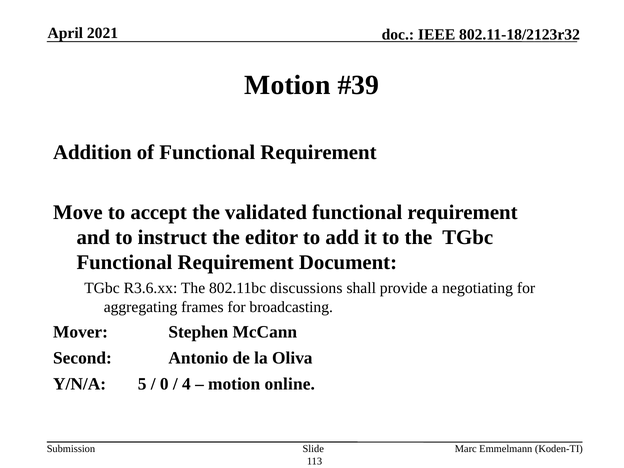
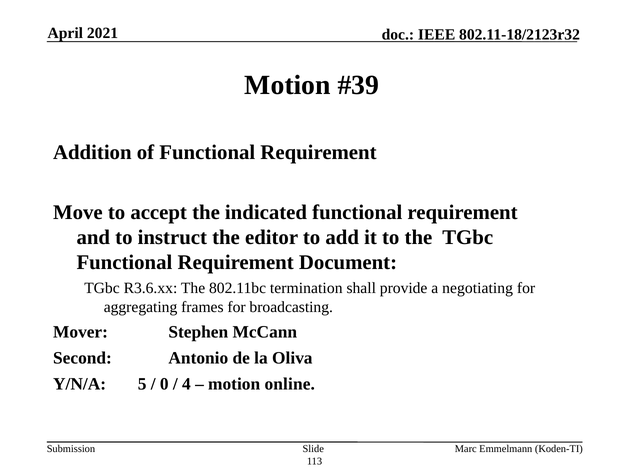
validated: validated -> indicated (266, 213)
discussions: discussions -> termination (306, 288)
